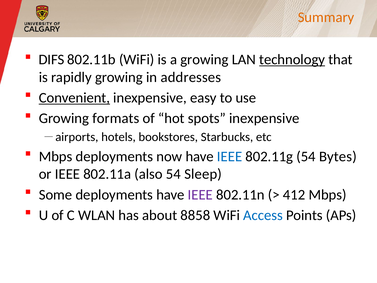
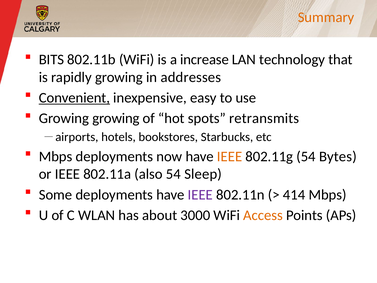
DIFS: DIFS -> BITS (51, 60)
a growing: growing -> increase (204, 60)
technology underline: present -> none (292, 60)
Growing formats: formats -> growing (116, 118)
spots inexpensive: inexpensive -> retransmits (264, 118)
IEEE colour: blue -> orange (230, 156)
412: 412 -> 414 (294, 194)
8858: 8858 -> 3000 (195, 215)
Access colour: blue -> orange (263, 215)
